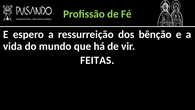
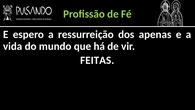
bênção: bênção -> apenas (155, 34)
